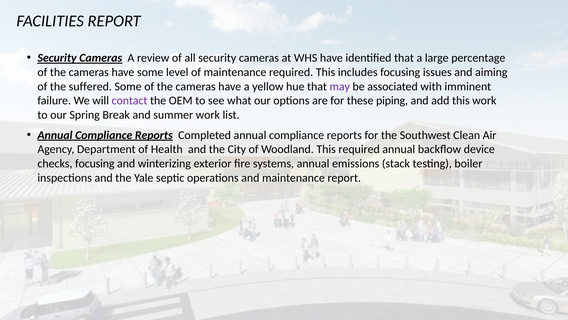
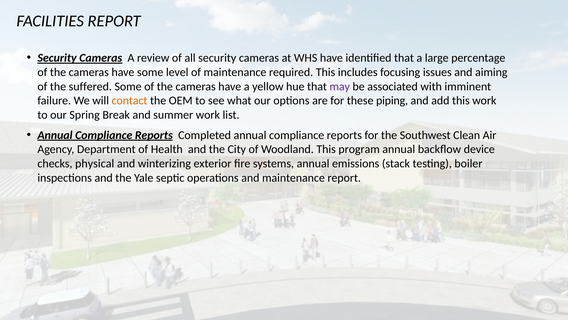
contact colour: purple -> orange (130, 101)
This required: required -> program (359, 149)
checks focusing: focusing -> physical (95, 163)
